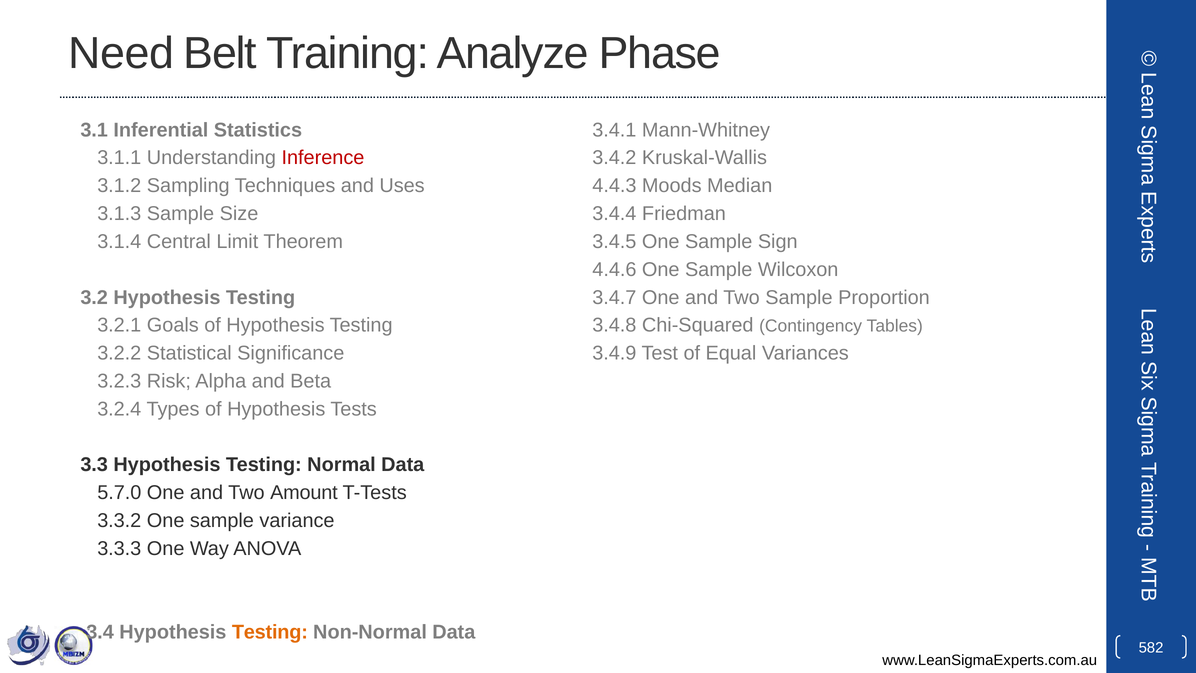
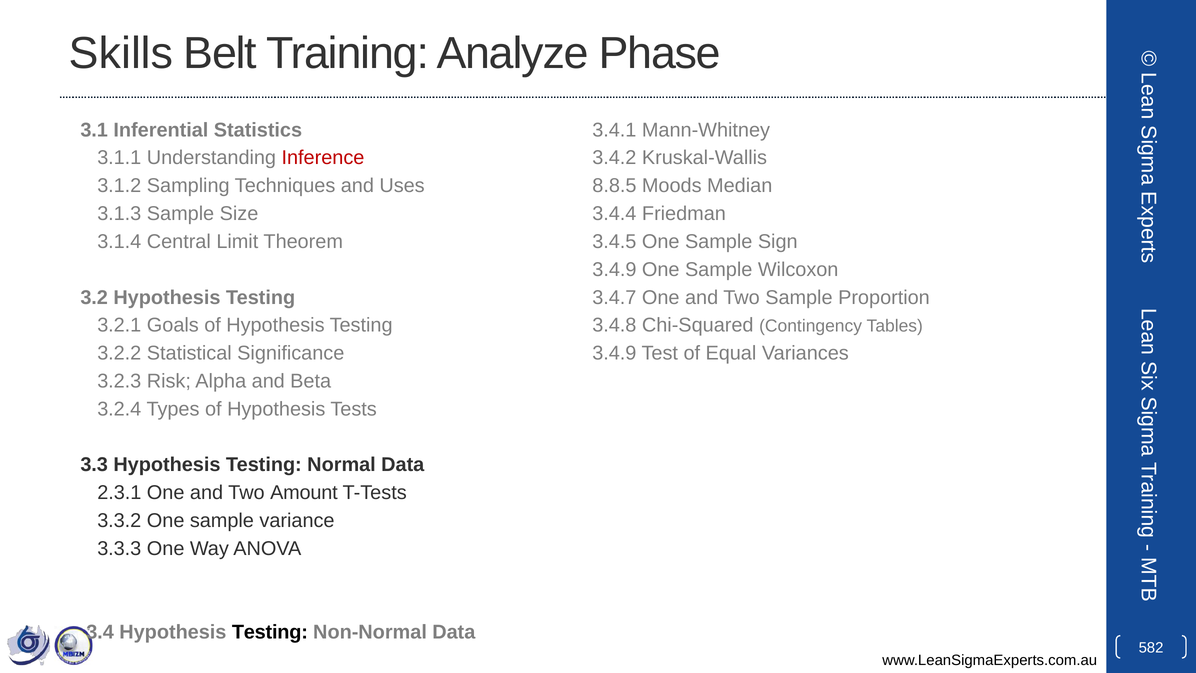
Need: Need -> Skills (121, 53)
4.4.3: 4.4.3 -> 8.8.5 (614, 186)
4.4.6: 4.4.6 -> 3.4.9 (614, 269)
5.7.0: 5.7.0 -> 2.3.1 (119, 493)
Testing colour: orange -> black (270, 632)
